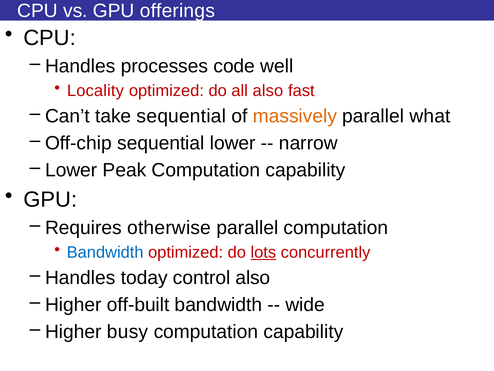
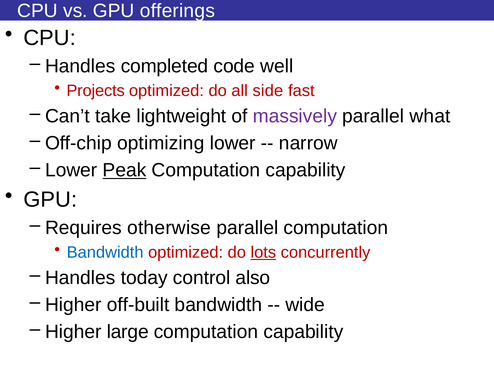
processes: processes -> completed (164, 66)
Locality: Locality -> Projects (96, 91)
all also: also -> side (268, 91)
take sequential: sequential -> lightweight (181, 116)
massively colour: orange -> purple (295, 116)
Off-chip sequential: sequential -> optimizing (161, 143)
Peak underline: none -> present (124, 170)
busy: busy -> large (128, 331)
